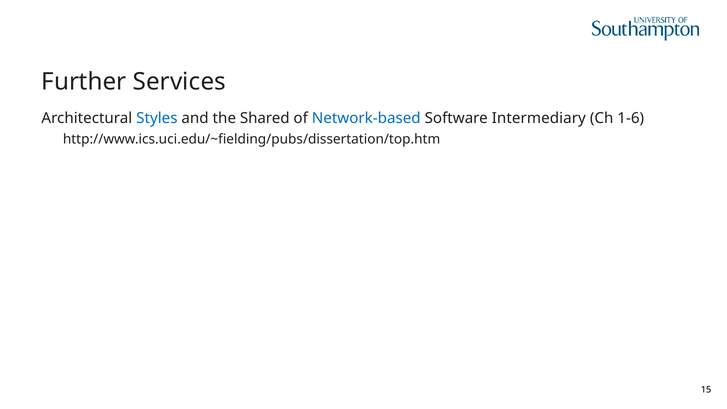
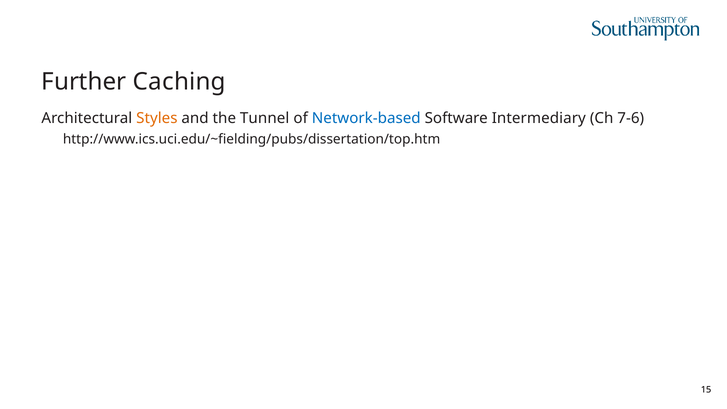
Services: Services -> Caching (179, 82)
Styles colour: blue -> orange (157, 118)
Shared: Shared -> Tunnel (265, 118)
1-6: 1-6 -> 7-6 (631, 118)
